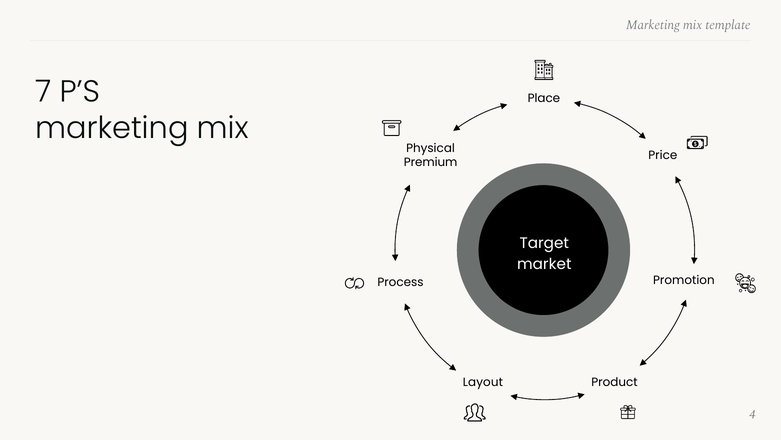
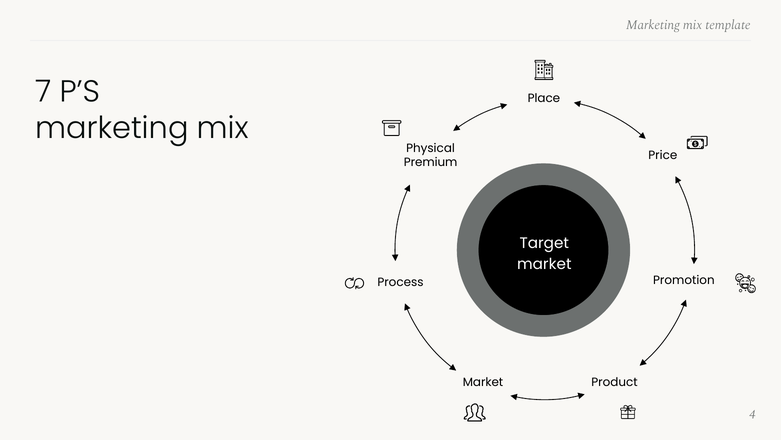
Layout: Layout -> Market (483, 382)
